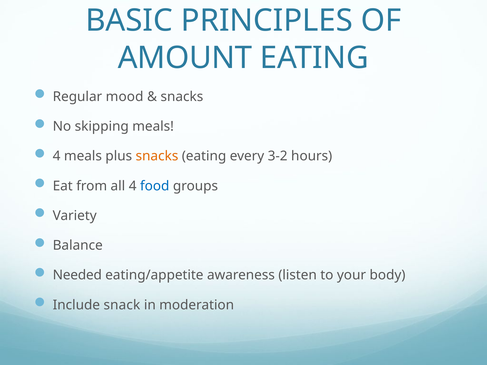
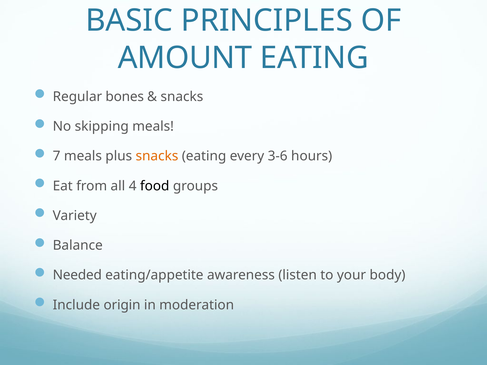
mood: mood -> bones (125, 97)
4: 4 -> 7 (57, 156)
3-2: 3-2 -> 3-6 (278, 156)
food colour: blue -> black (155, 186)
snack: snack -> origin (122, 305)
